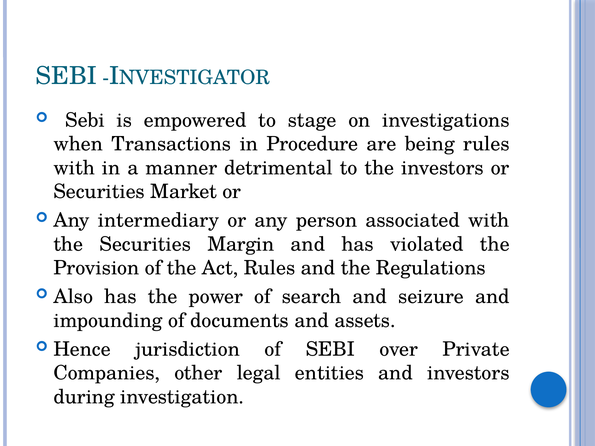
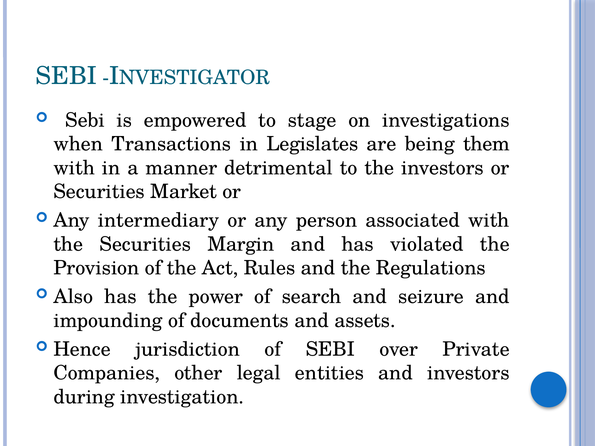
Procedure: Procedure -> Legislates (312, 144)
being rules: rules -> them (487, 144)
